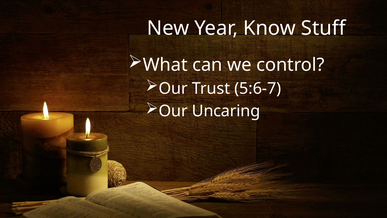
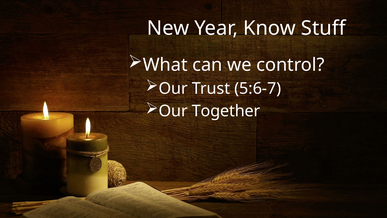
Uncaring: Uncaring -> Together (226, 111)
